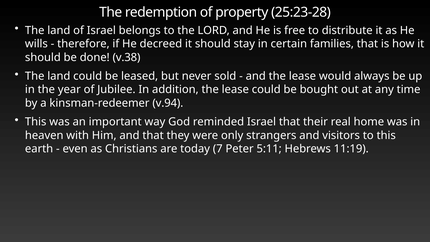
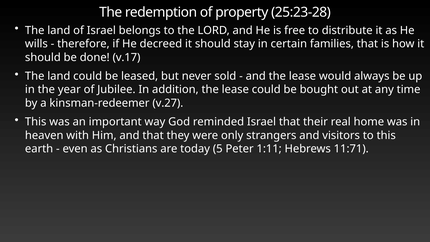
v.38: v.38 -> v.17 (127, 57)
v.94: v.94 -> v.27 (168, 103)
7: 7 -> 5 (218, 149)
5:11: 5:11 -> 1:11 (269, 149)
11:19: 11:19 -> 11:71 (351, 149)
